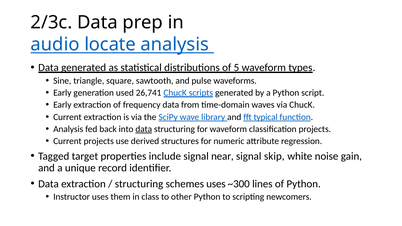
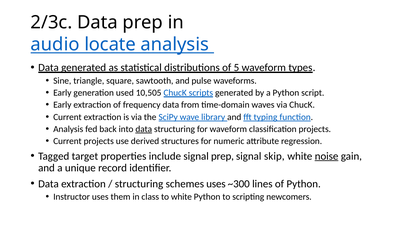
26,741: 26,741 -> 10,505 (149, 93)
typical: typical -> typing (266, 117)
signal near: near -> prep (222, 156)
noise underline: none -> present (327, 156)
to other: other -> white (181, 197)
